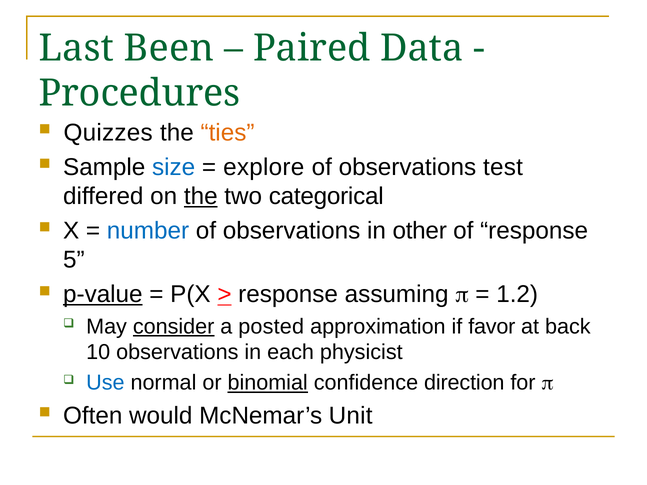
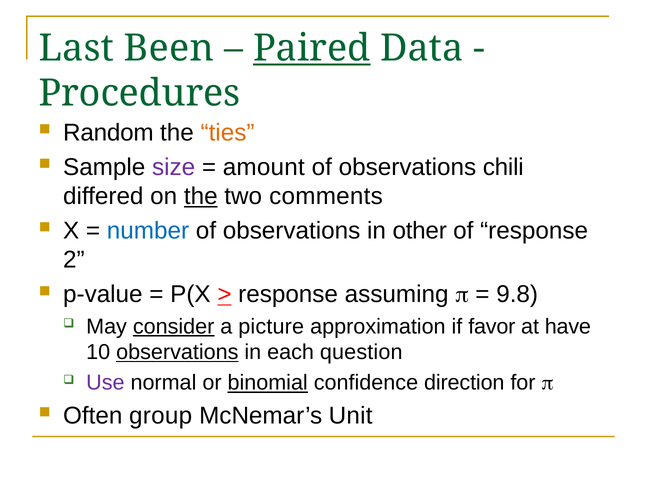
Paired underline: none -> present (312, 48)
Quizzes: Quizzes -> Random (108, 133)
size colour: blue -> purple (174, 167)
explore: explore -> amount (264, 167)
test: test -> chili (503, 167)
categorical: categorical -> comments (326, 196)
5: 5 -> 2 (74, 260)
p-value underline: present -> none (103, 295)
1.2: 1.2 -> 9.8 (517, 295)
posted: posted -> picture (271, 327)
back: back -> have (568, 327)
observations underline: none -> present (177, 353)
physicist: physicist -> question (361, 353)
Use colour: blue -> purple (105, 383)
would: would -> group (161, 416)
